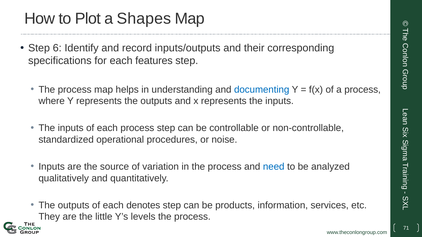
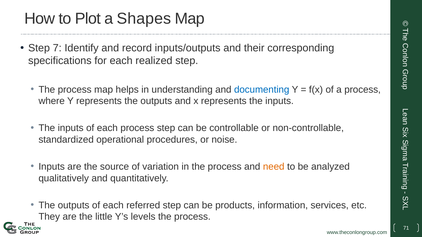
6: 6 -> 7 (57, 48)
features: features -> realized (154, 61)
need colour: blue -> orange (274, 167)
denotes: denotes -> referred (143, 206)
